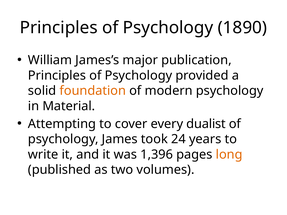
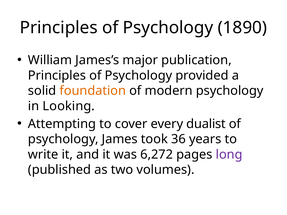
Material: Material -> Looking (69, 106)
24: 24 -> 36 (178, 139)
1,396: 1,396 -> 6,272 (157, 155)
long colour: orange -> purple (229, 155)
